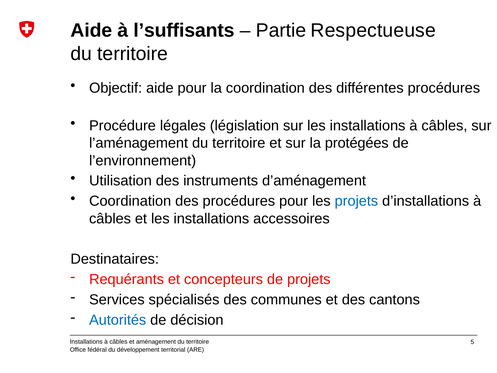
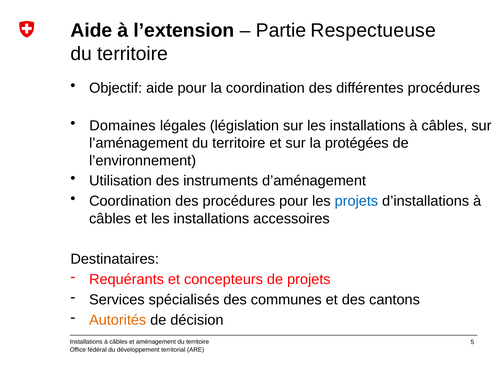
l’suffisants: l’suffisants -> l’extension (184, 31)
Procédure: Procédure -> Domaines (122, 126)
Autorités colour: blue -> orange (118, 320)
